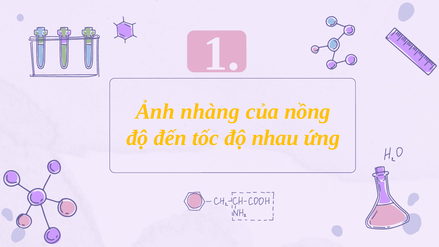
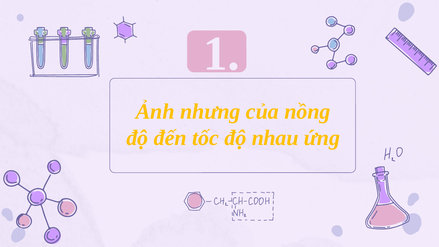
nhàng: nhàng -> nhưng (210, 111)
